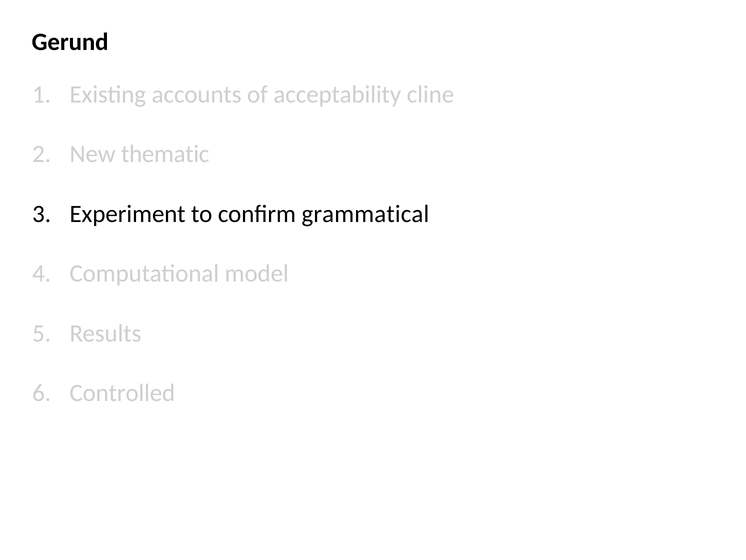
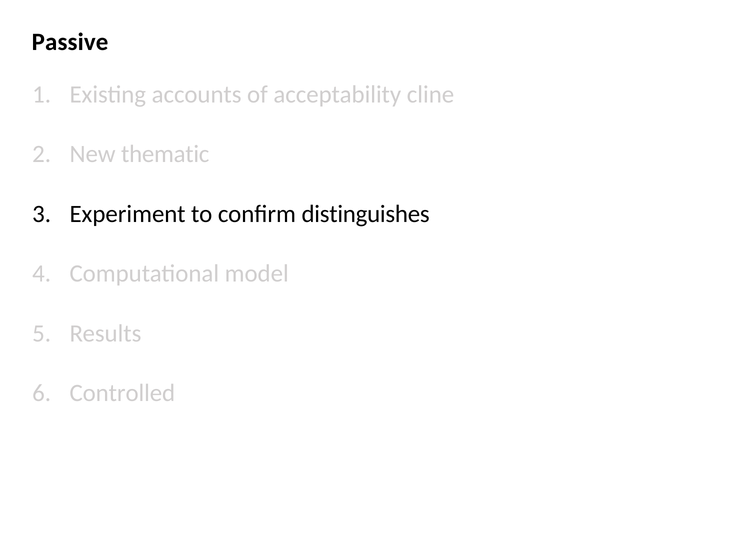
Gerund: Gerund -> Passive (70, 42)
grammatical: grammatical -> distinguishes (366, 214)
